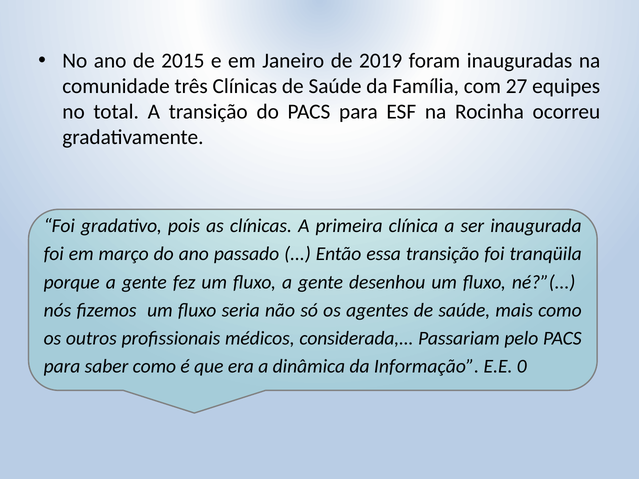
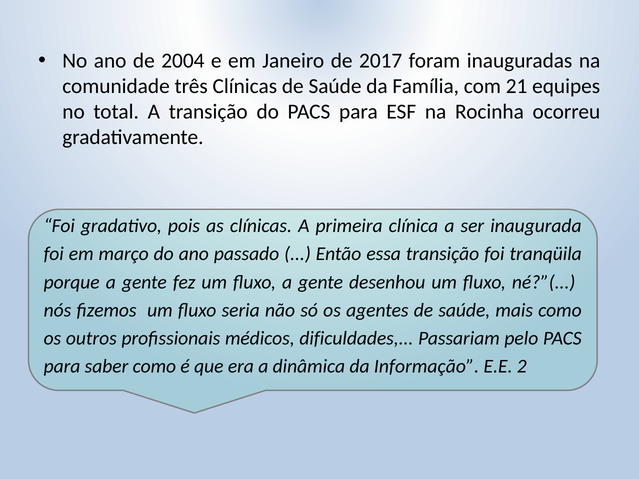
2015: 2015 -> 2004 (183, 61)
2019: 2019 -> 2017 (381, 61)
27: 27 -> 21 (517, 86)
considerada: considerada -> dificuldades (356, 338)
0: 0 -> 2 (522, 367)
